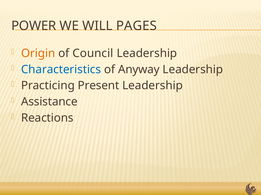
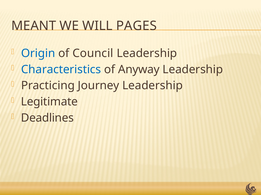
POWER: POWER -> MEANT (34, 26)
Origin colour: orange -> blue (38, 53)
Present: Present -> Journey (99, 86)
Assistance: Assistance -> Legitimate (49, 102)
Reactions: Reactions -> Deadlines (47, 118)
